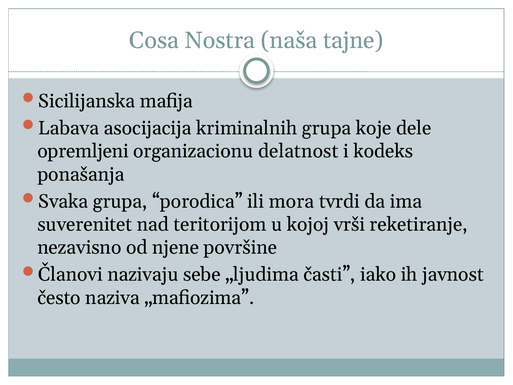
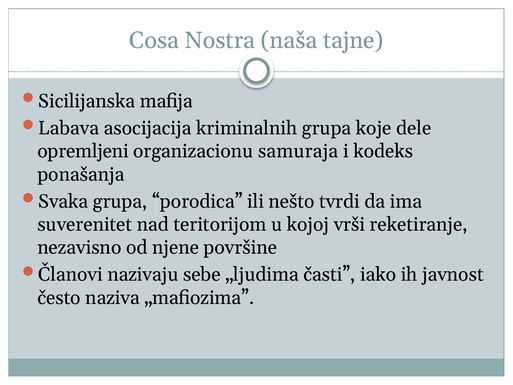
delatnost: delatnost -> samuraja (298, 151)
mora: mora -> nešto (292, 201)
